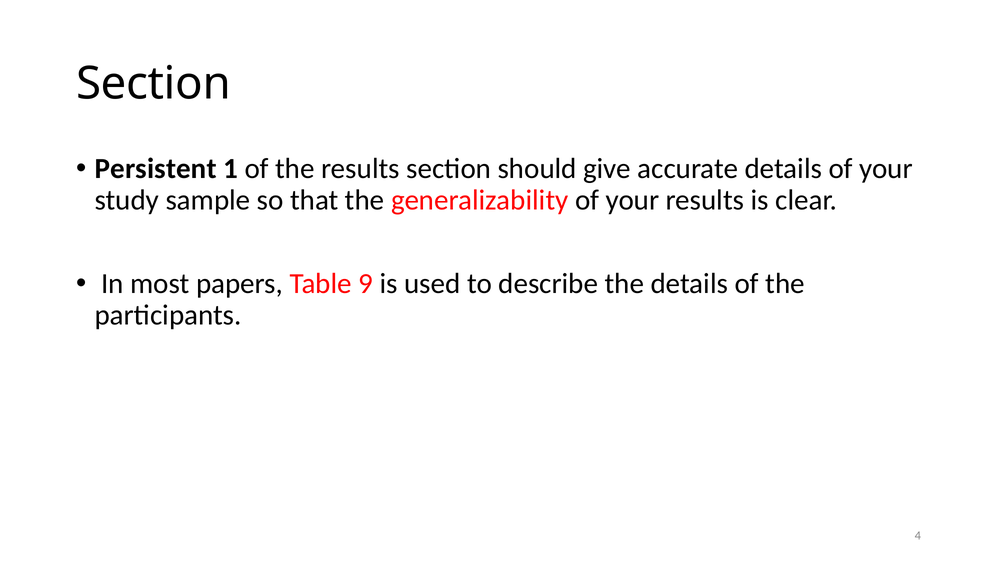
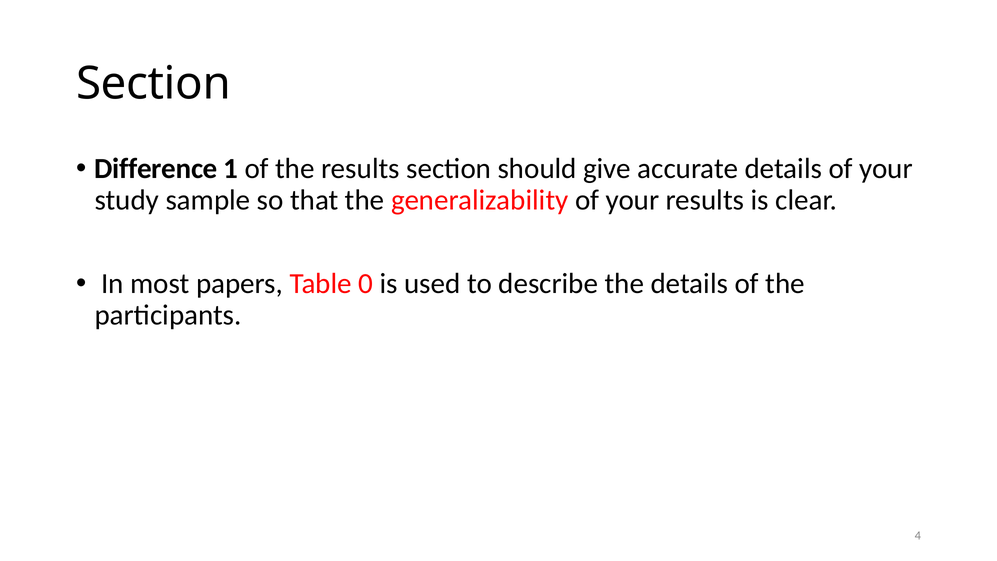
Persistent: Persistent -> Difference (156, 169)
9: 9 -> 0 (366, 284)
